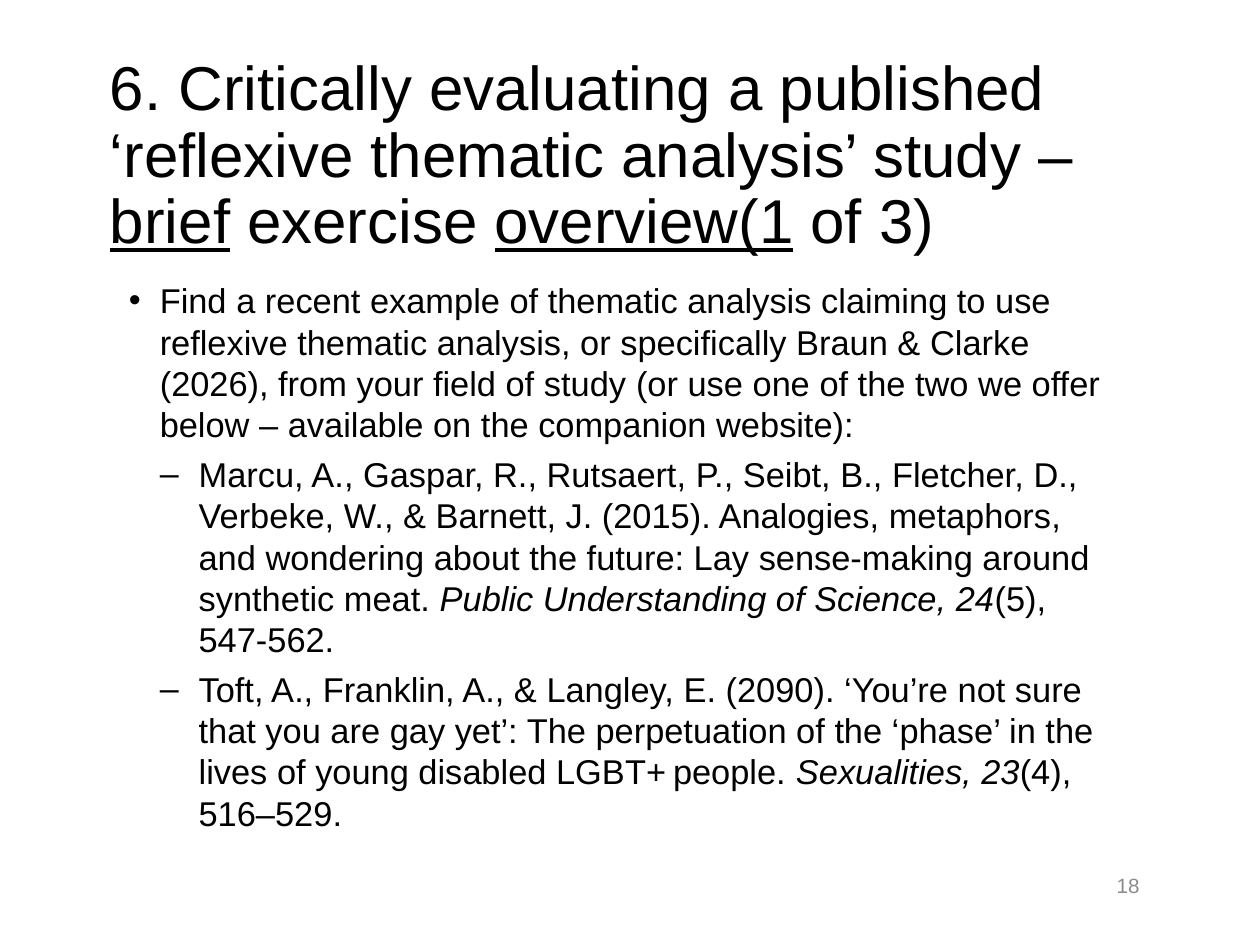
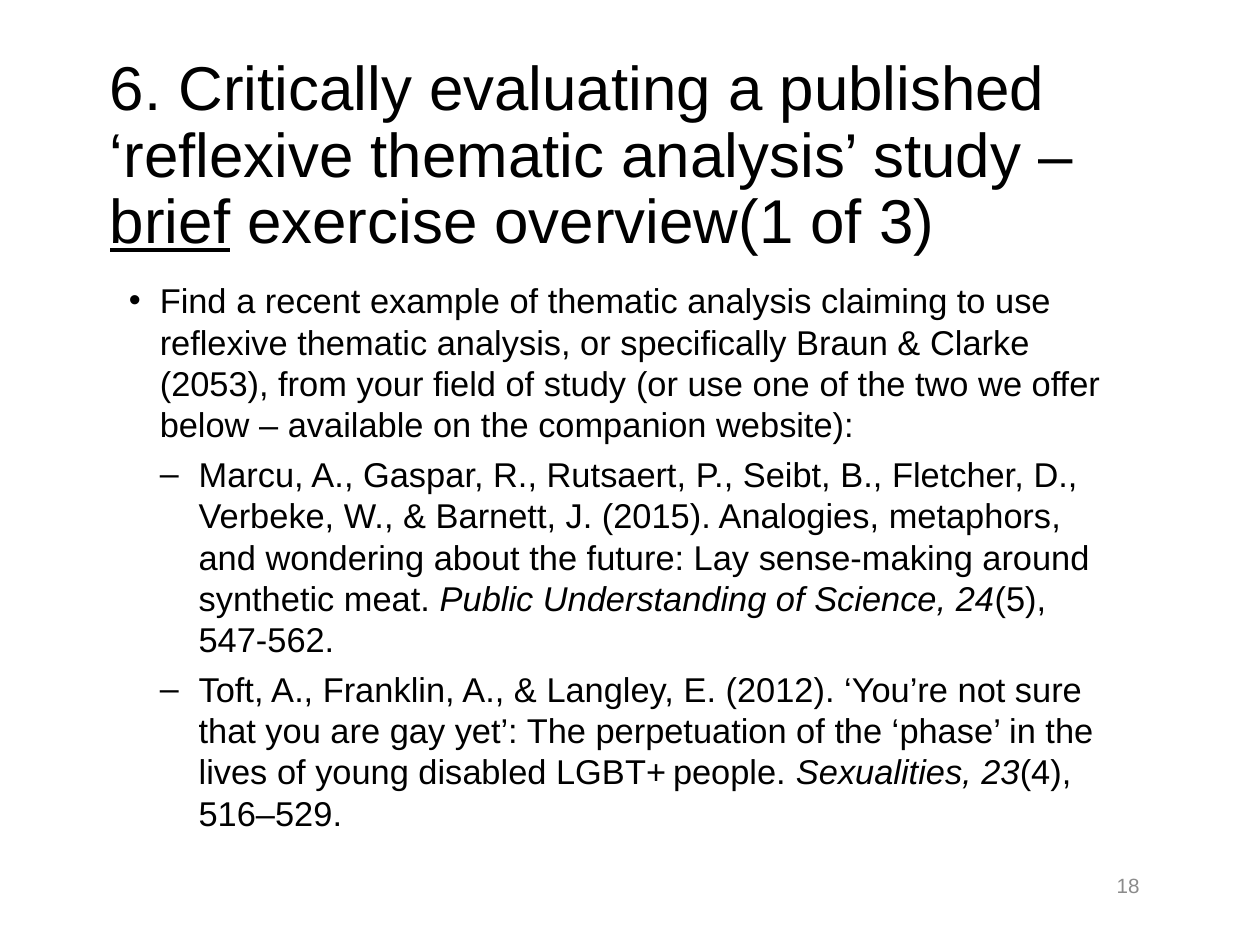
overview(1 underline: present -> none (644, 223)
2026: 2026 -> 2053 (214, 385)
2090: 2090 -> 2012 (780, 691)
